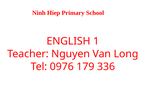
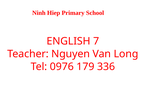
1: 1 -> 7 (96, 41)
